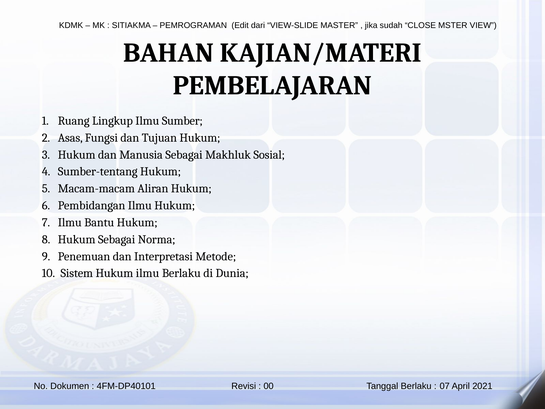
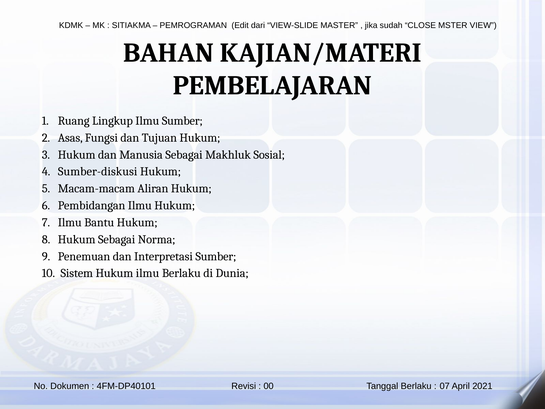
Sumber-tentang: Sumber-tentang -> Sumber-diskusi (98, 172)
Interpretasi Metode: Metode -> Sumber (216, 256)
